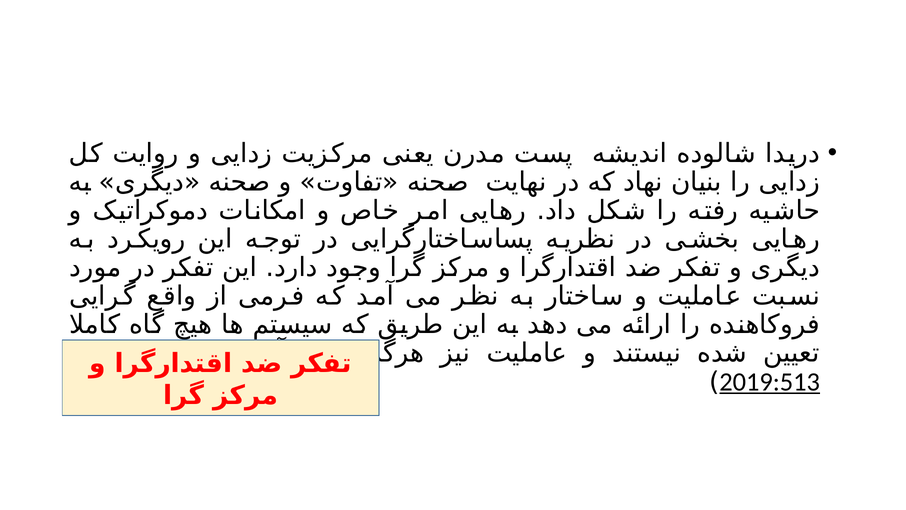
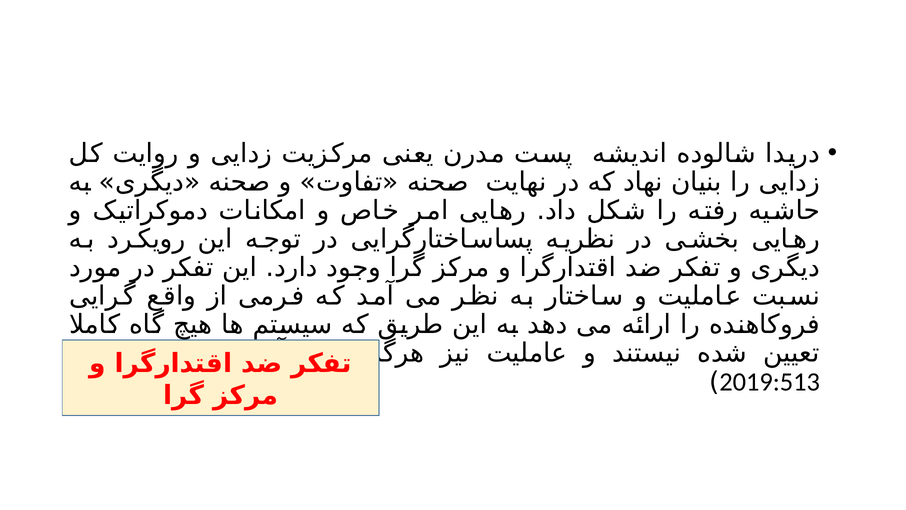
2019:513 underline: present -> none (770, 382)
